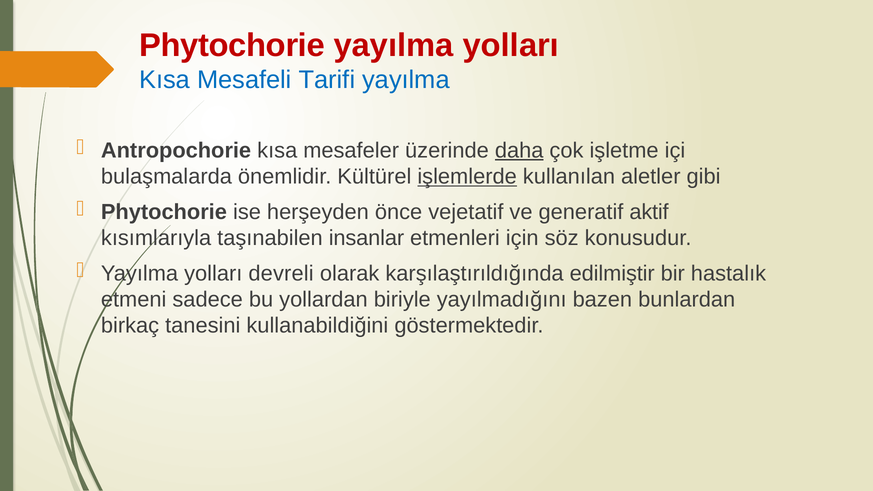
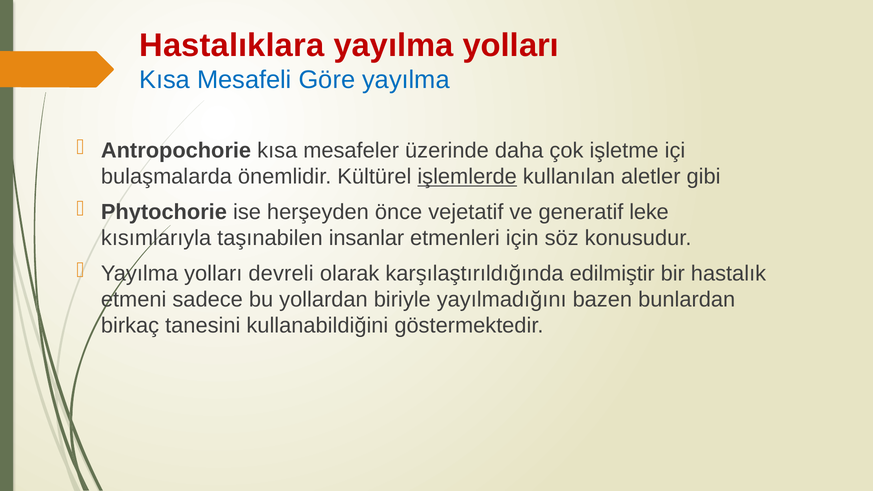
Phytochorie: Phytochorie -> Hastalıklara (232, 45)
Tarifi: Tarifi -> Göre (327, 80)
daha underline: present -> none (519, 150)
aktif: aktif -> leke (649, 212)
